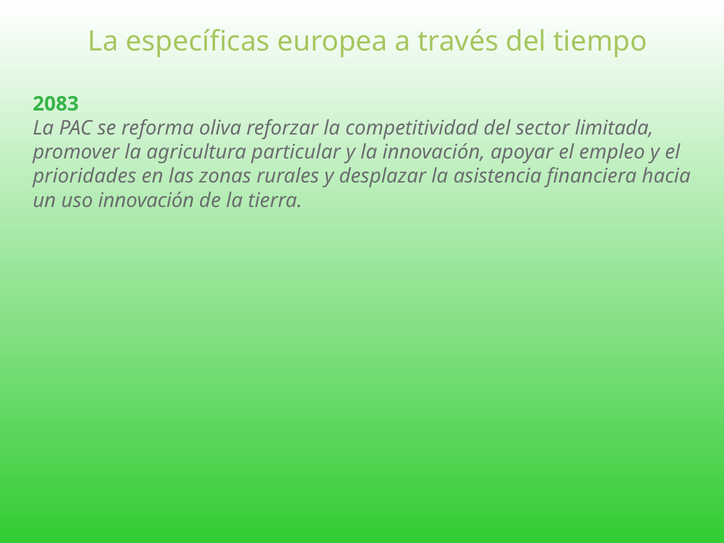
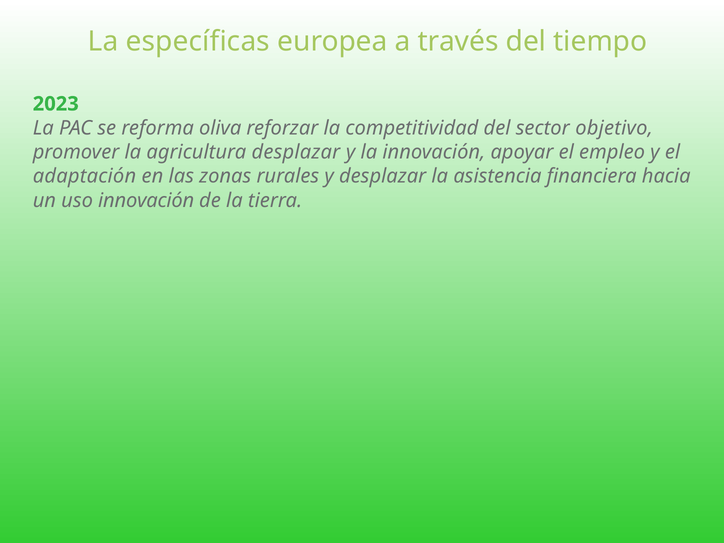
2083: 2083 -> 2023 (56, 104)
limitada: limitada -> objetivo (614, 128)
agricultura particular: particular -> desplazar (296, 152)
prioridades: prioridades -> adaptación (84, 176)
